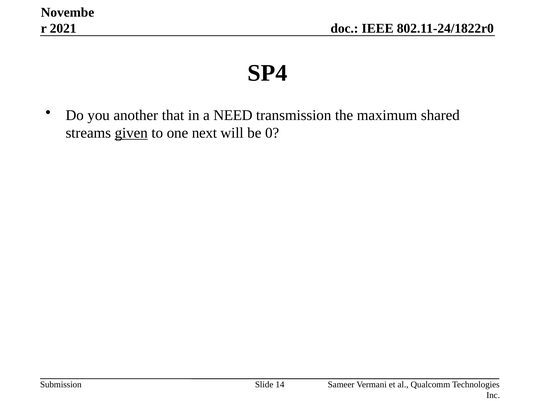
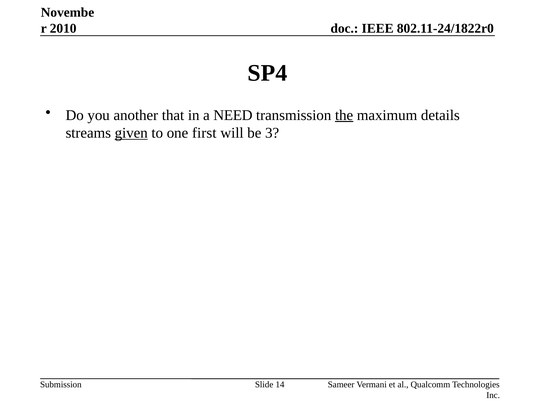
2021: 2021 -> 2010 (63, 29)
the underline: none -> present (344, 115)
shared: shared -> details (440, 115)
next: next -> first (204, 133)
0: 0 -> 3 (272, 133)
